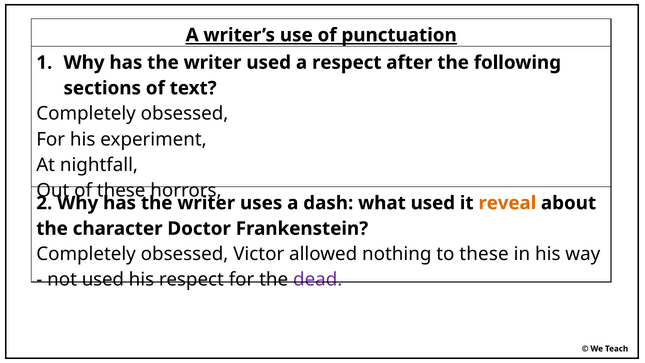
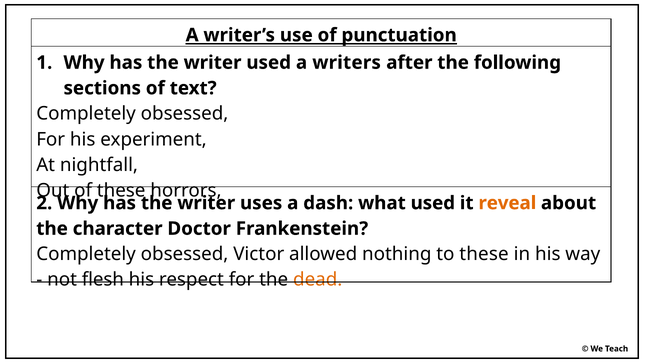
a respect: respect -> writers (347, 63)
not used: used -> flesh (103, 280)
dead colour: purple -> orange (318, 280)
